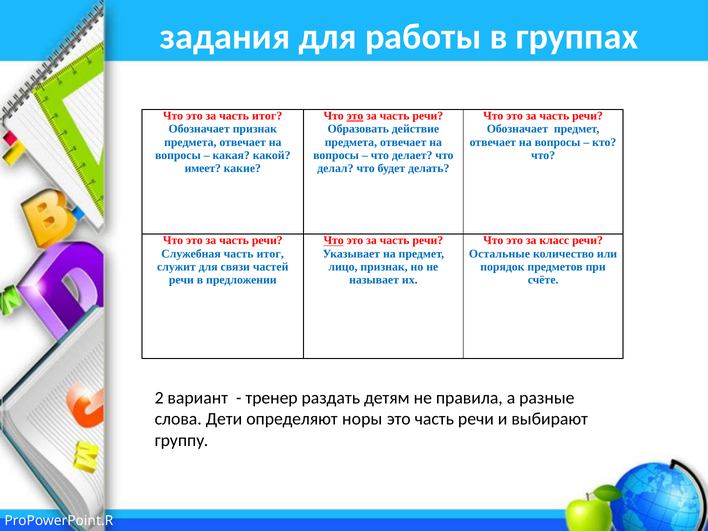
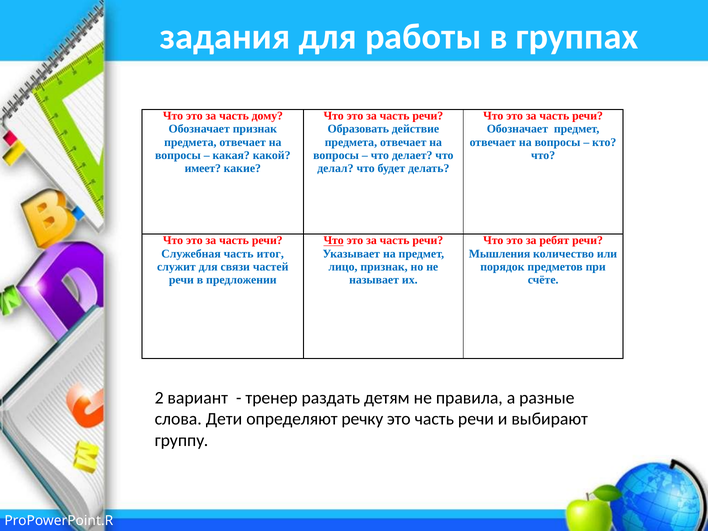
за часть итог: итог -> дому (267, 116)
это underline: present -> none (355, 116)
класс: класс -> ребят (554, 241)
Остальные: Остальные -> Мышления (500, 254)
норы: норы -> речку (362, 419)
